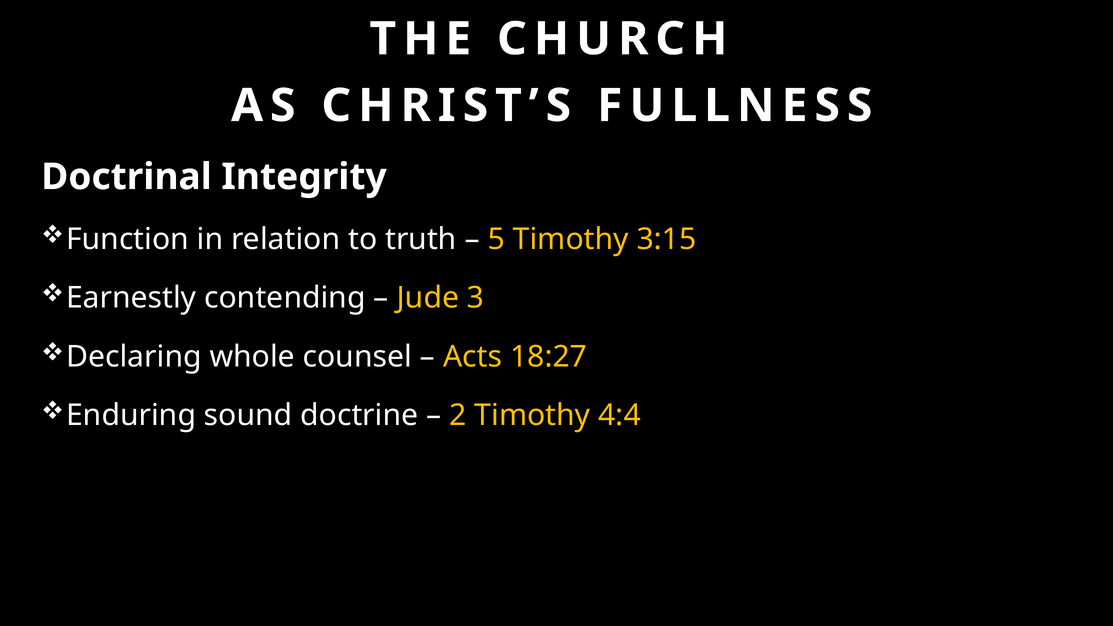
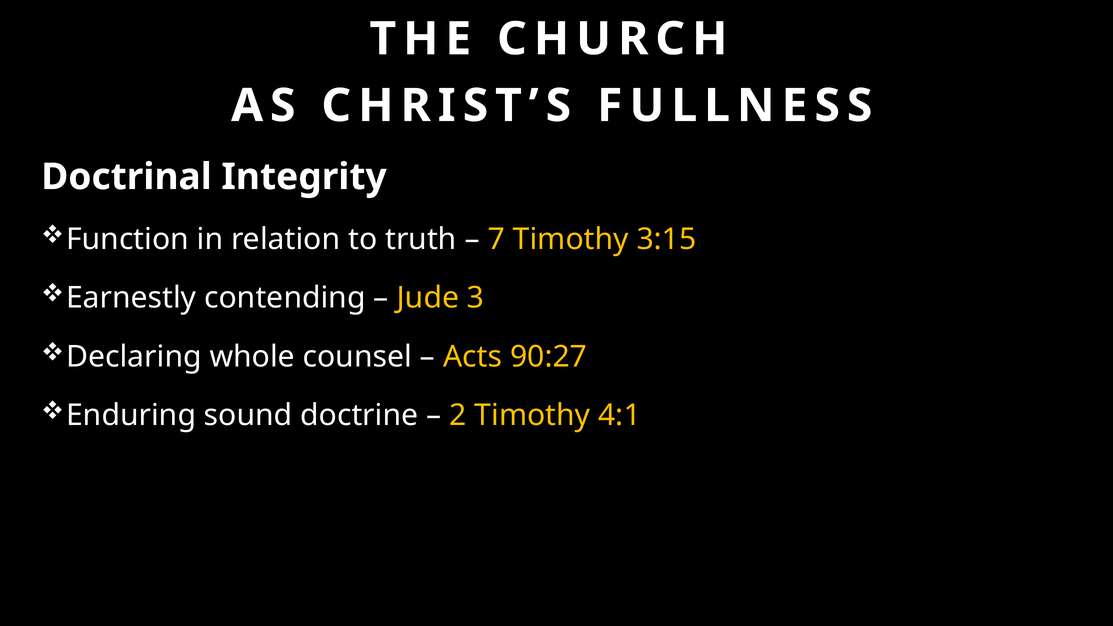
5: 5 -> 7 (496, 239)
18:27: 18:27 -> 90:27 (549, 357)
4:4: 4:4 -> 4:1 (619, 415)
